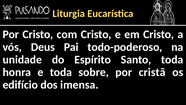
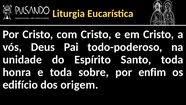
cristã: cristã -> enfim (152, 72)
imensa: imensa -> origem (79, 85)
